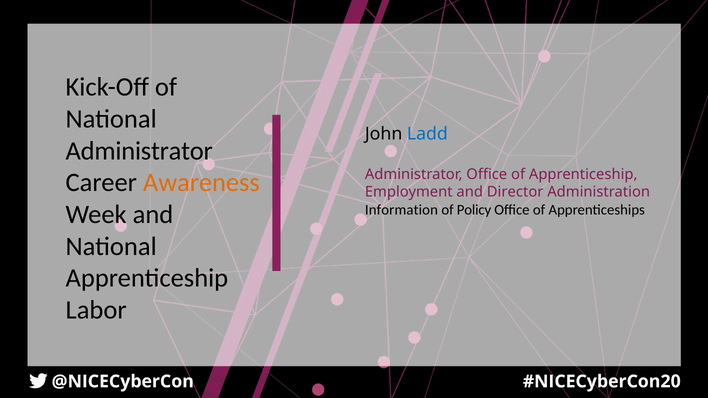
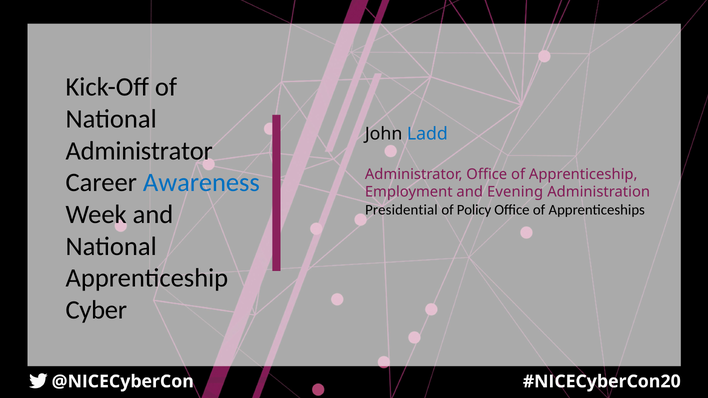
Awareness colour: orange -> blue (201, 183)
Director: Director -> Evening (515, 192)
Information: Information -> Presidential (401, 210)
Labor: Labor -> Cyber (96, 310)
